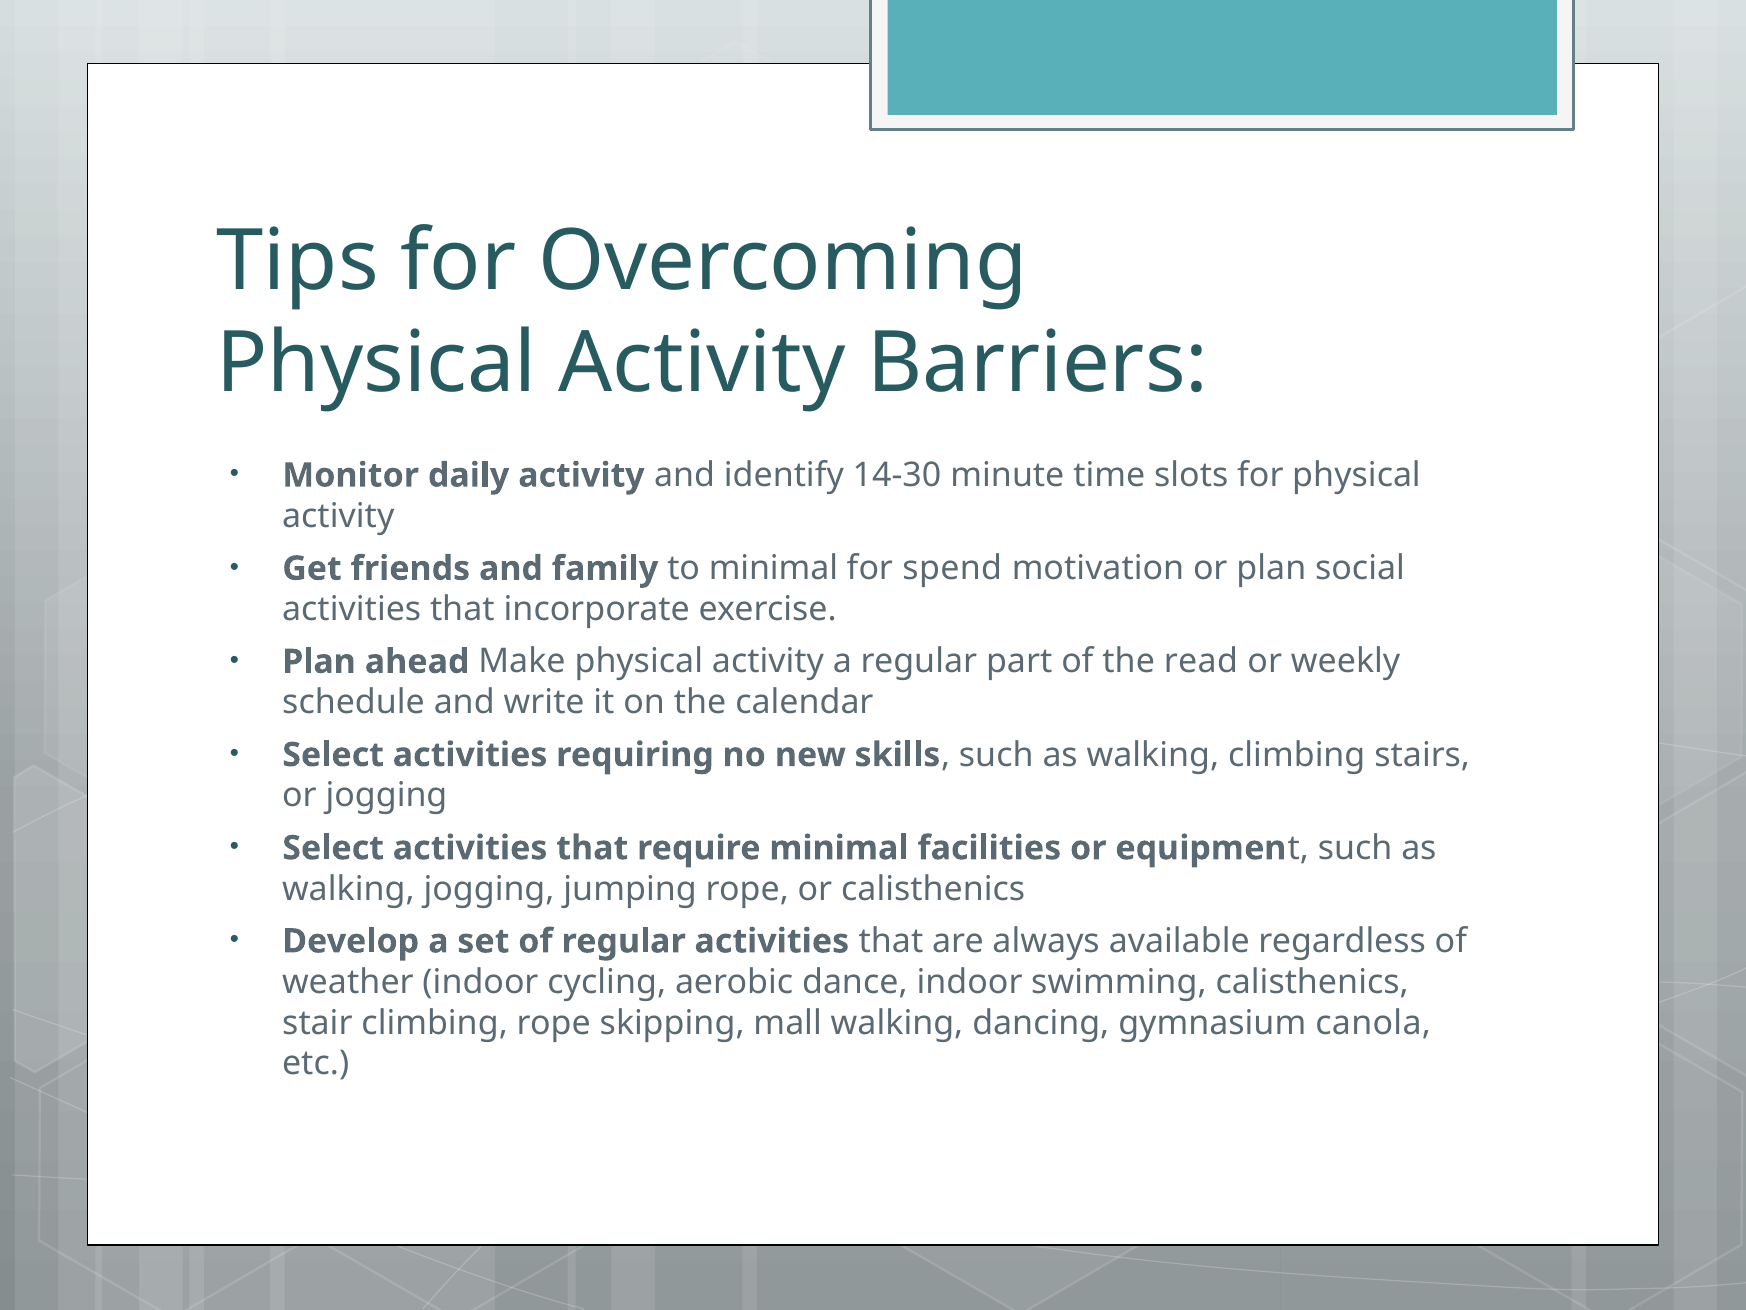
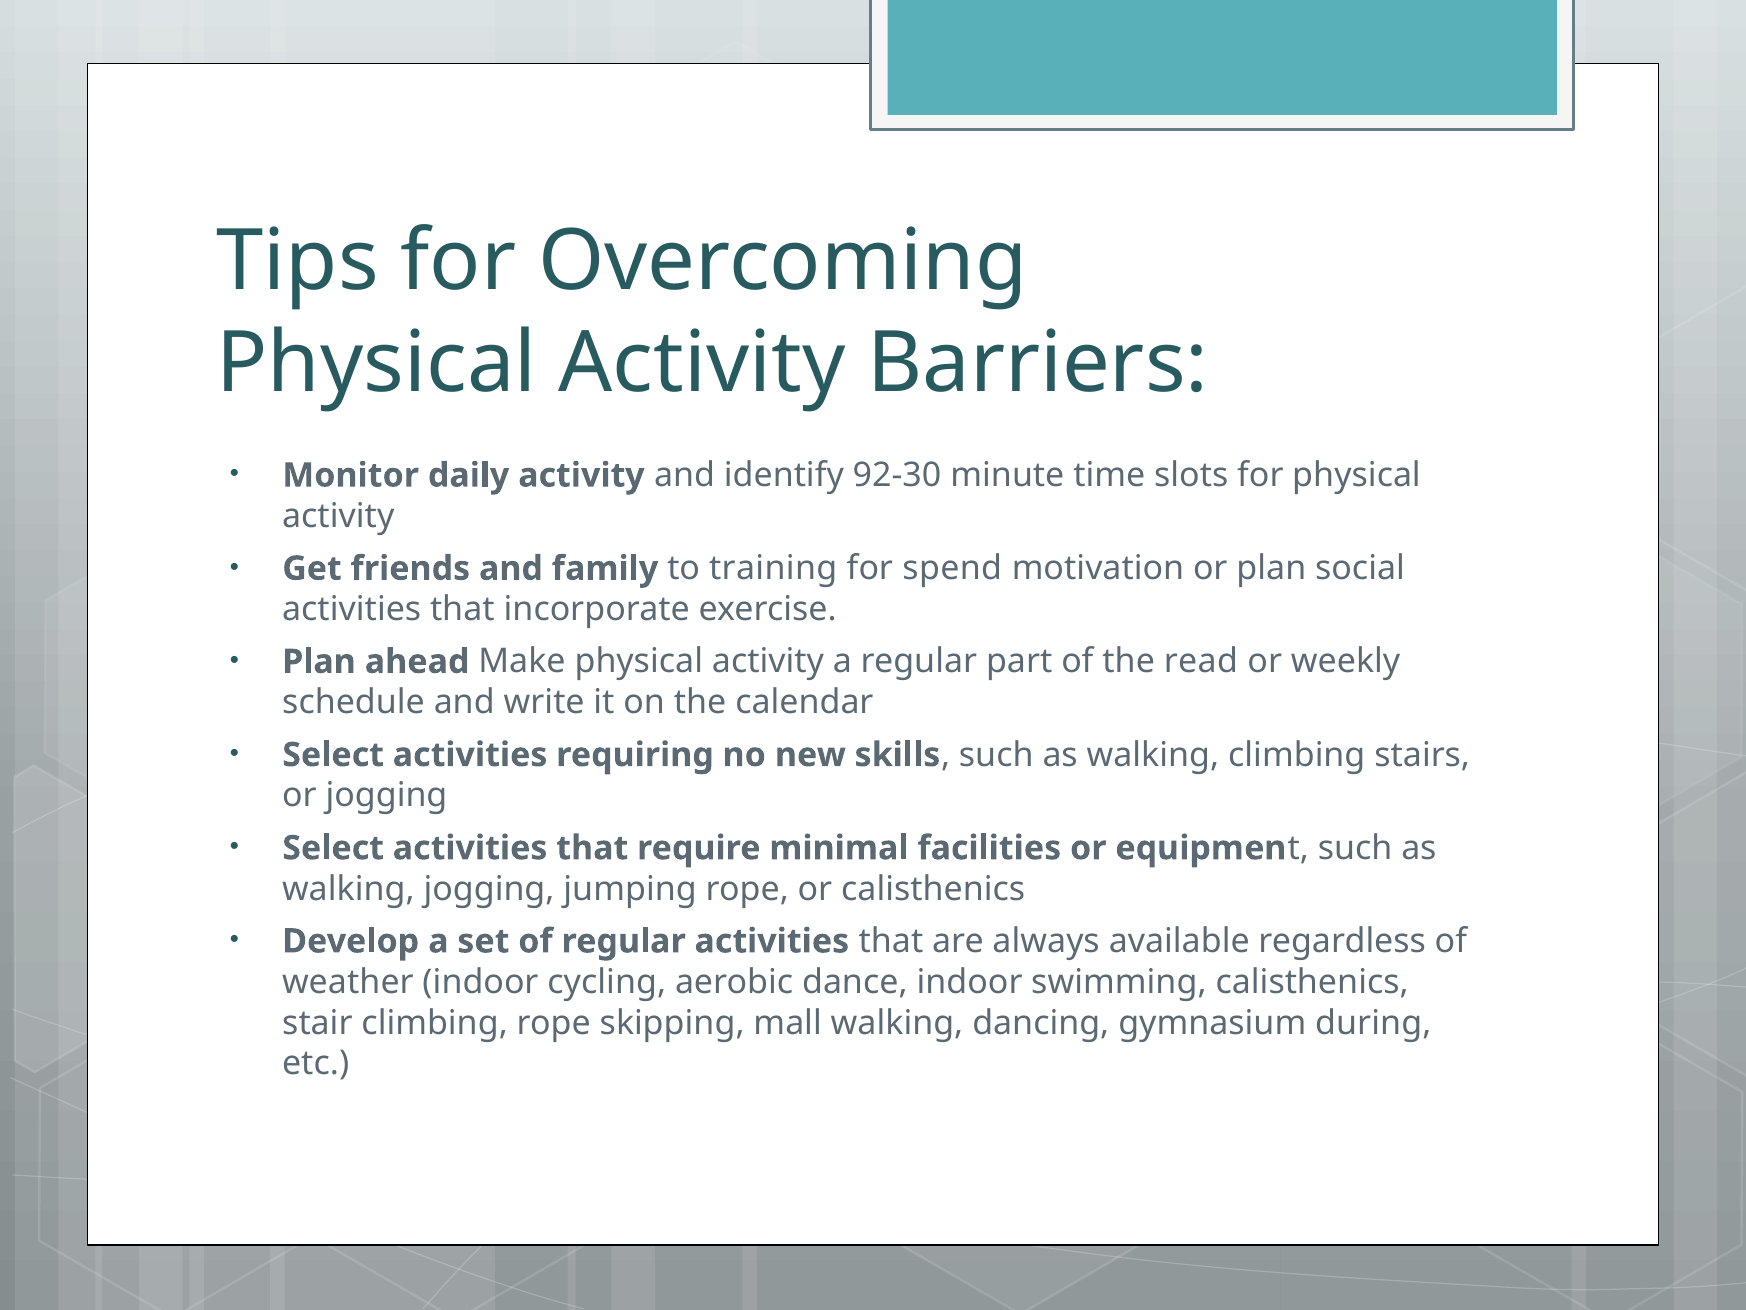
14-30: 14-30 -> 92-30 (897, 475)
to minimal: minimal -> training (773, 568)
canola: canola -> during (1373, 1022)
